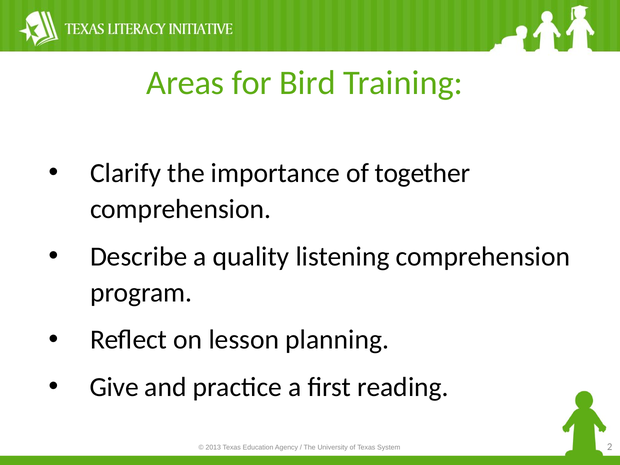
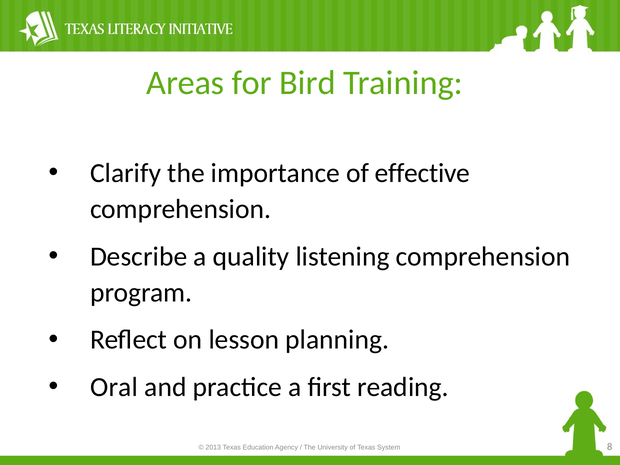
together: together -> effective (422, 173)
Give: Give -> Oral (114, 387)
2: 2 -> 8 (610, 447)
